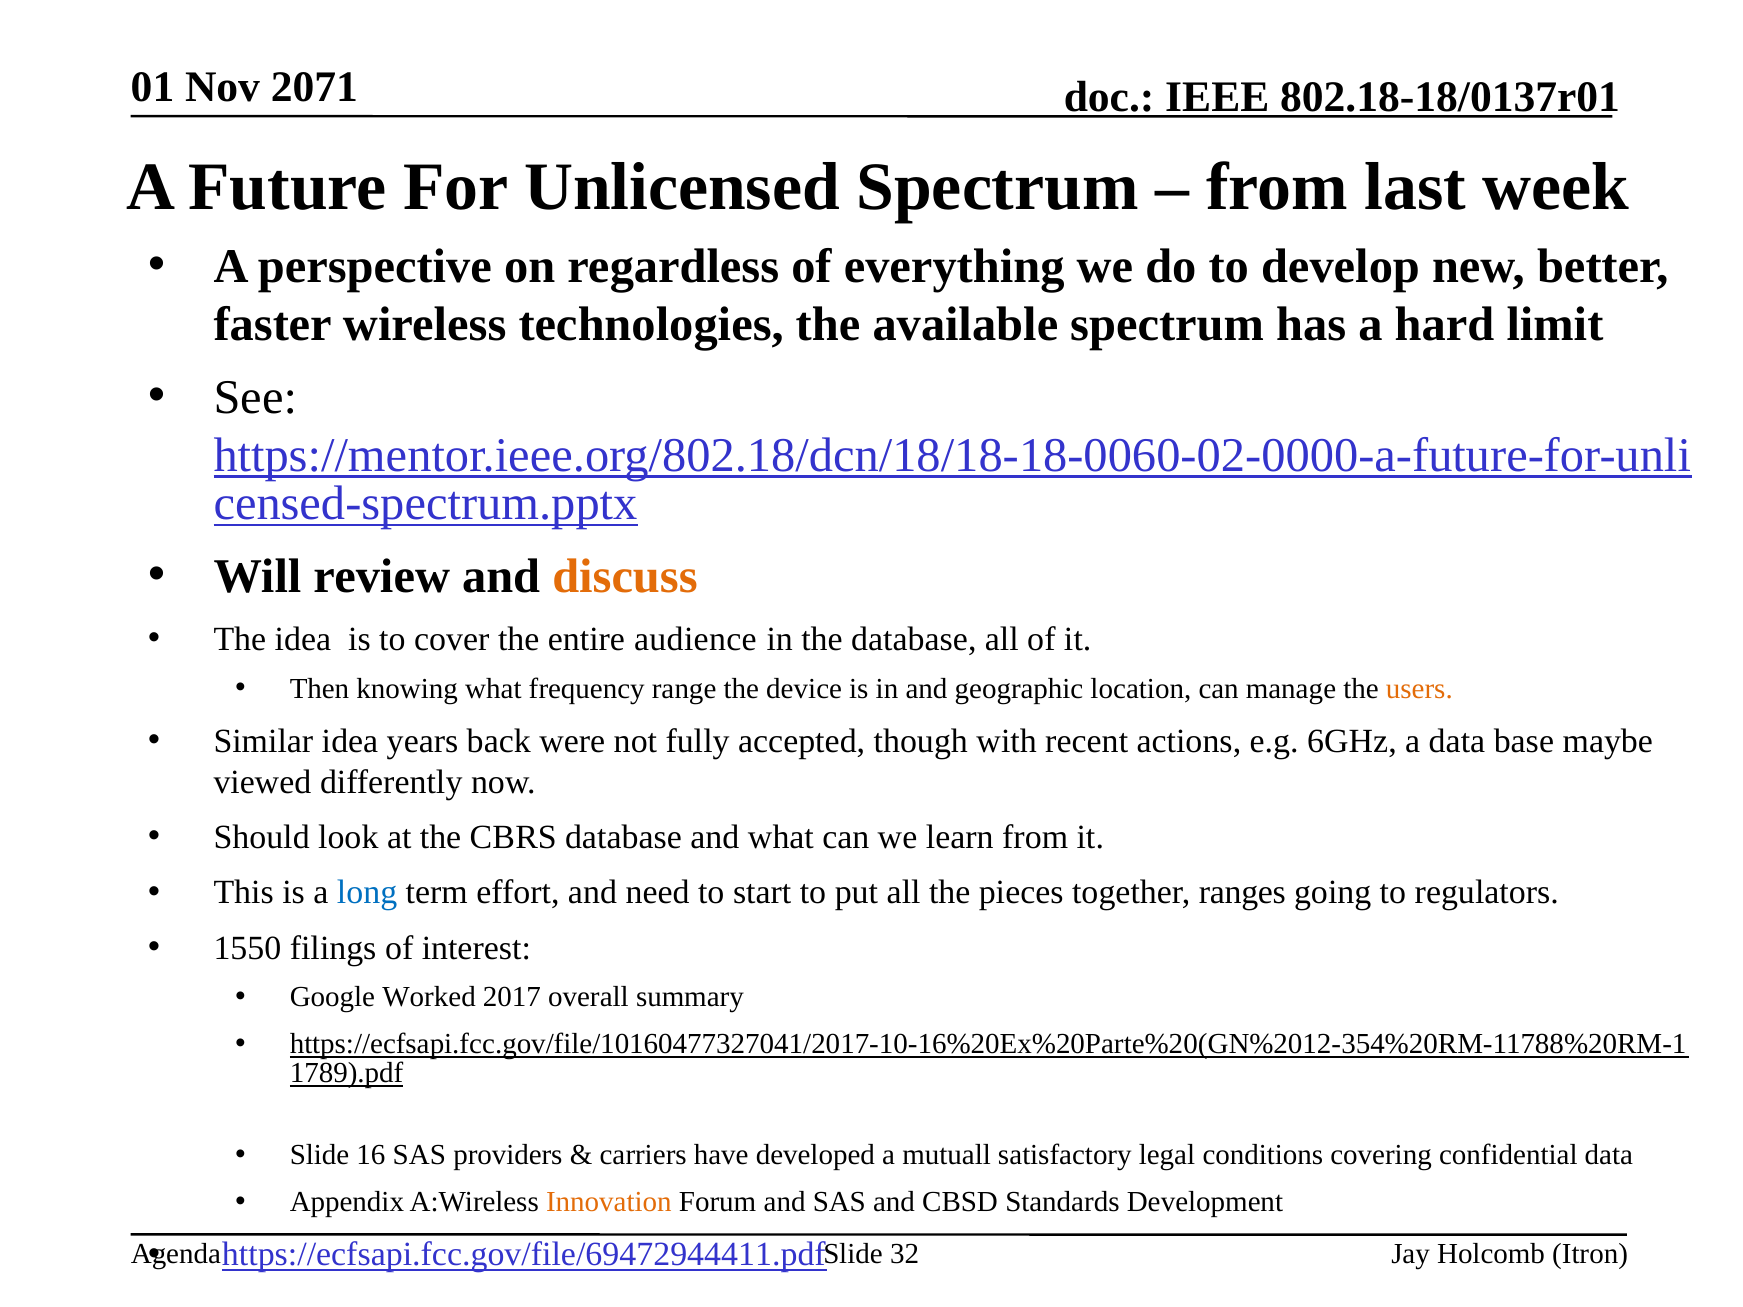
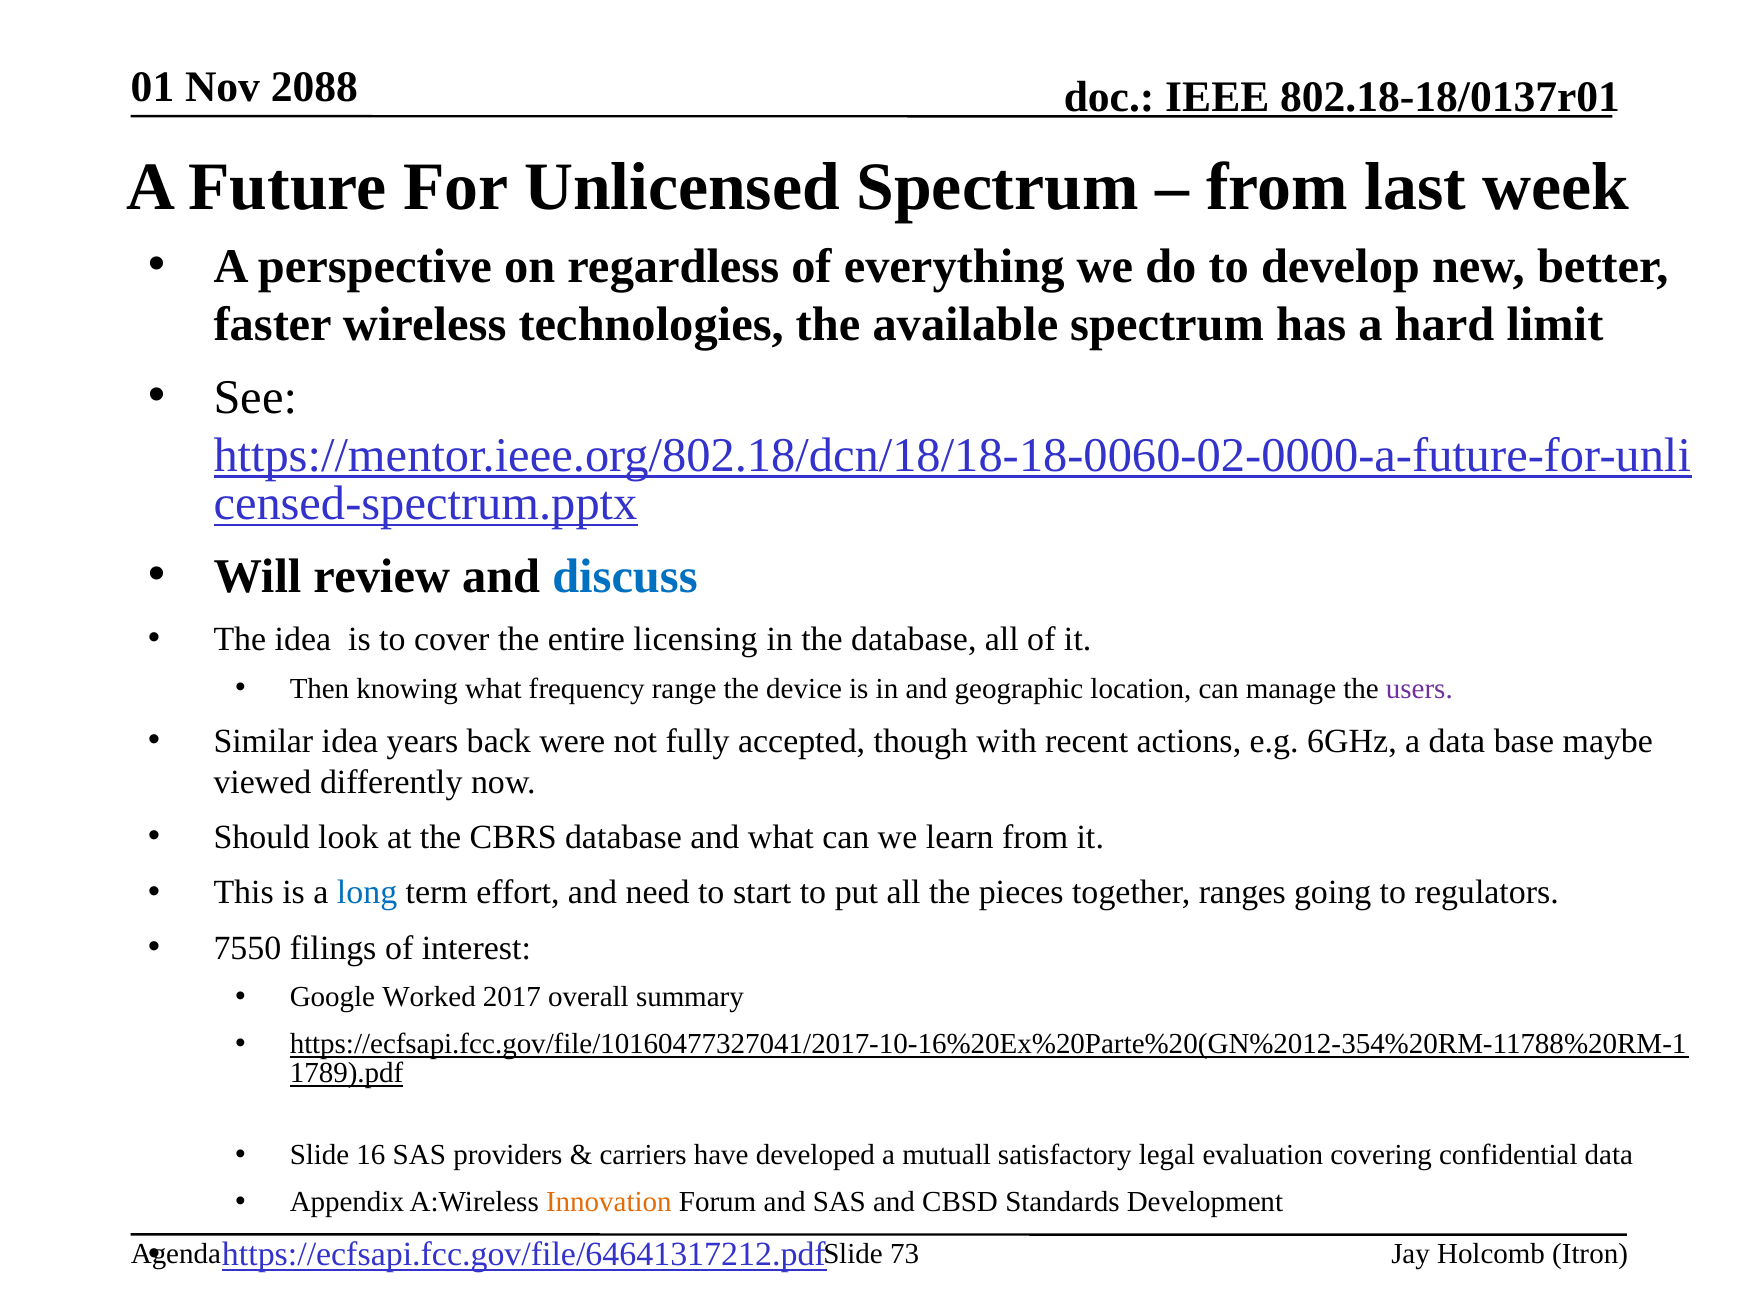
2071: 2071 -> 2088 (314, 87)
discuss colour: orange -> blue (625, 577)
audience: audience -> licensing (695, 639)
users colour: orange -> purple (1419, 689)
1550: 1550 -> 7550 (247, 948)
conditions: conditions -> evaluation (1263, 1155)
https://ecfsapi.fcc.gov/file/69472944411.pdf: https://ecfsapi.fcc.gov/file/69472944411.pdf -> https://ecfsapi.fcc.gov/file/64641317212.pdf (524, 1255)
32: 32 -> 73 (905, 1254)
